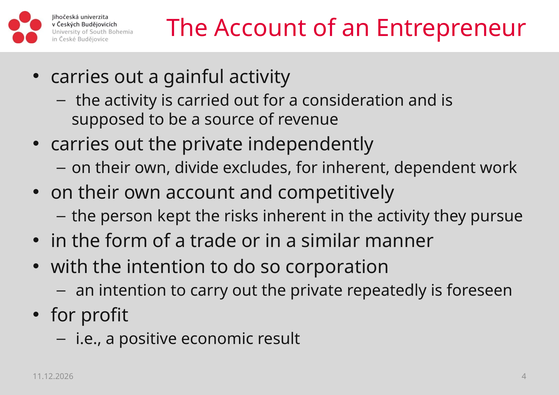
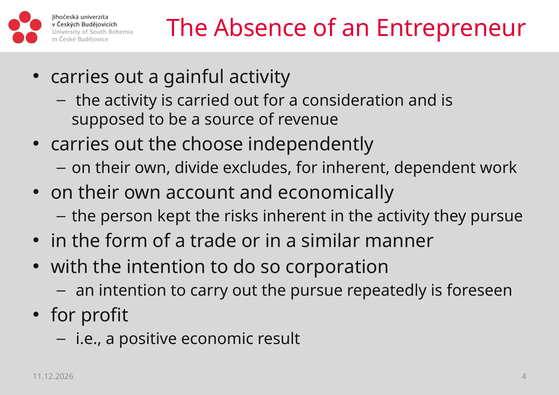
The Account: Account -> Absence (261, 28)
carries out the private: private -> choose (213, 144)
competitively: competitively -> economically (336, 193)
carry out the private: private -> pursue (317, 291)
